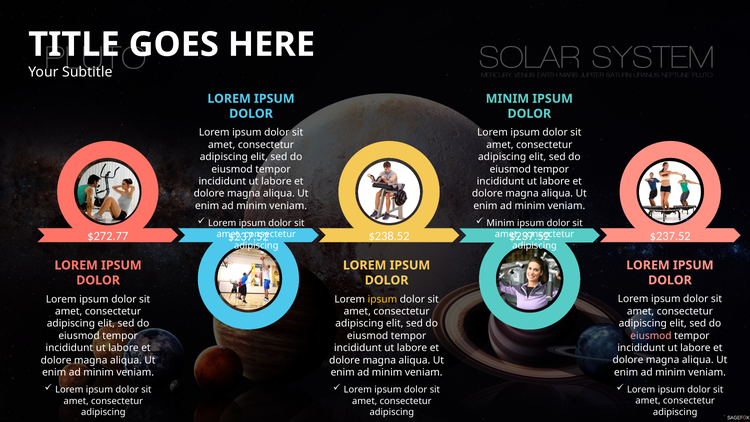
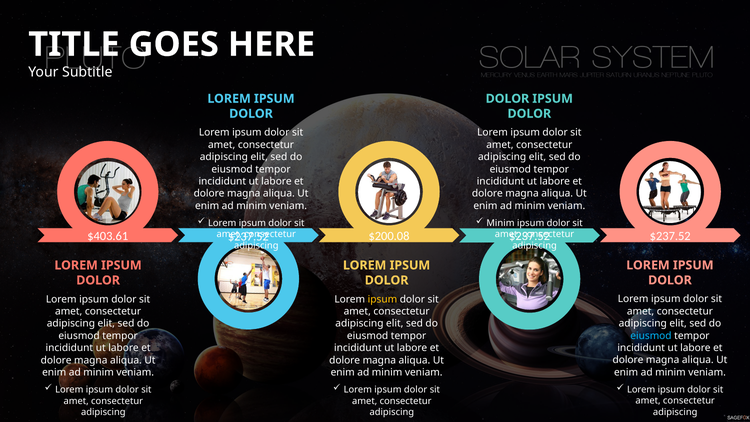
MINIM: MINIM -> DOLOR (507, 99)
$272.77: $272.77 -> $403.61 (108, 236)
$238.52: $238.52 -> $200.08 (389, 236)
eiusmod colour: pink -> light blue (651, 336)
